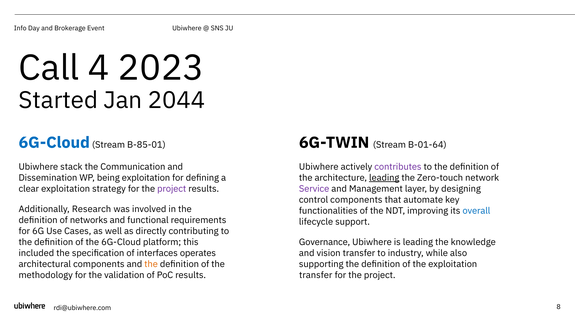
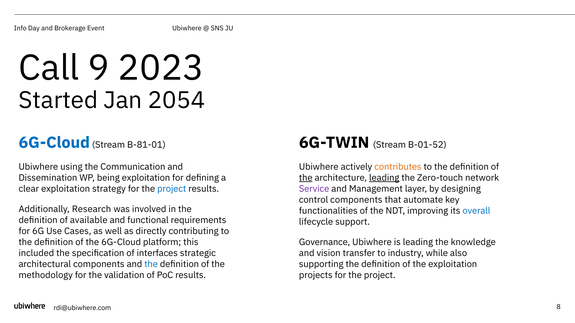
4: 4 -> 9 (99, 68)
2044: 2044 -> 2054 (177, 100)
B-85-01: B-85-01 -> B-81-01 (146, 145)
B-01-64: B-01-64 -> B-01-52 (427, 145)
stack: stack -> using (71, 167)
contributes colour: purple -> orange (398, 167)
the underline: none -> present (306, 178)
project colour: purple -> blue (172, 189)
networks: networks -> available (89, 221)
operates: operates -> strategic (198, 254)
the colour: orange -> blue (151, 265)
transfer: transfer -> projects (316, 276)
